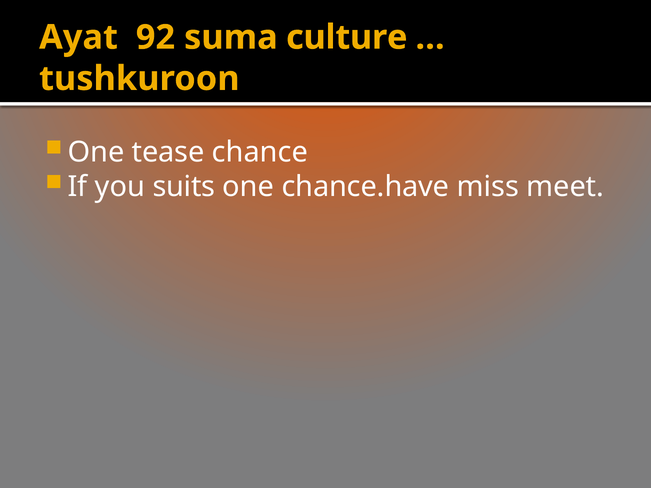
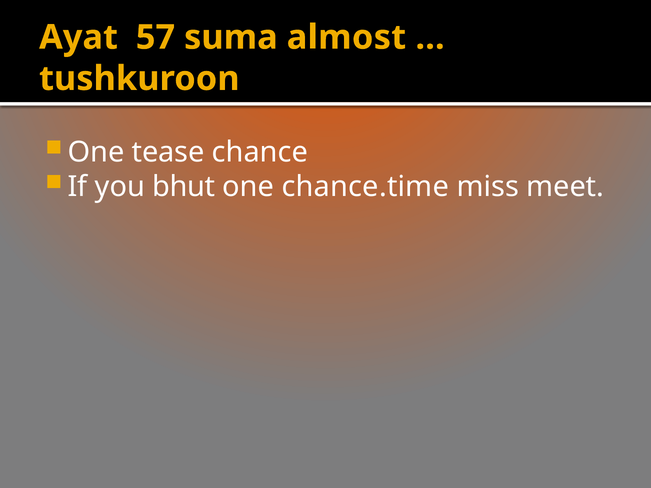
92: 92 -> 57 (155, 37)
culture: culture -> almost (346, 37)
suits: suits -> bhut (184, 187)
chance.have: chance.have -> chance.time (365, 187)
